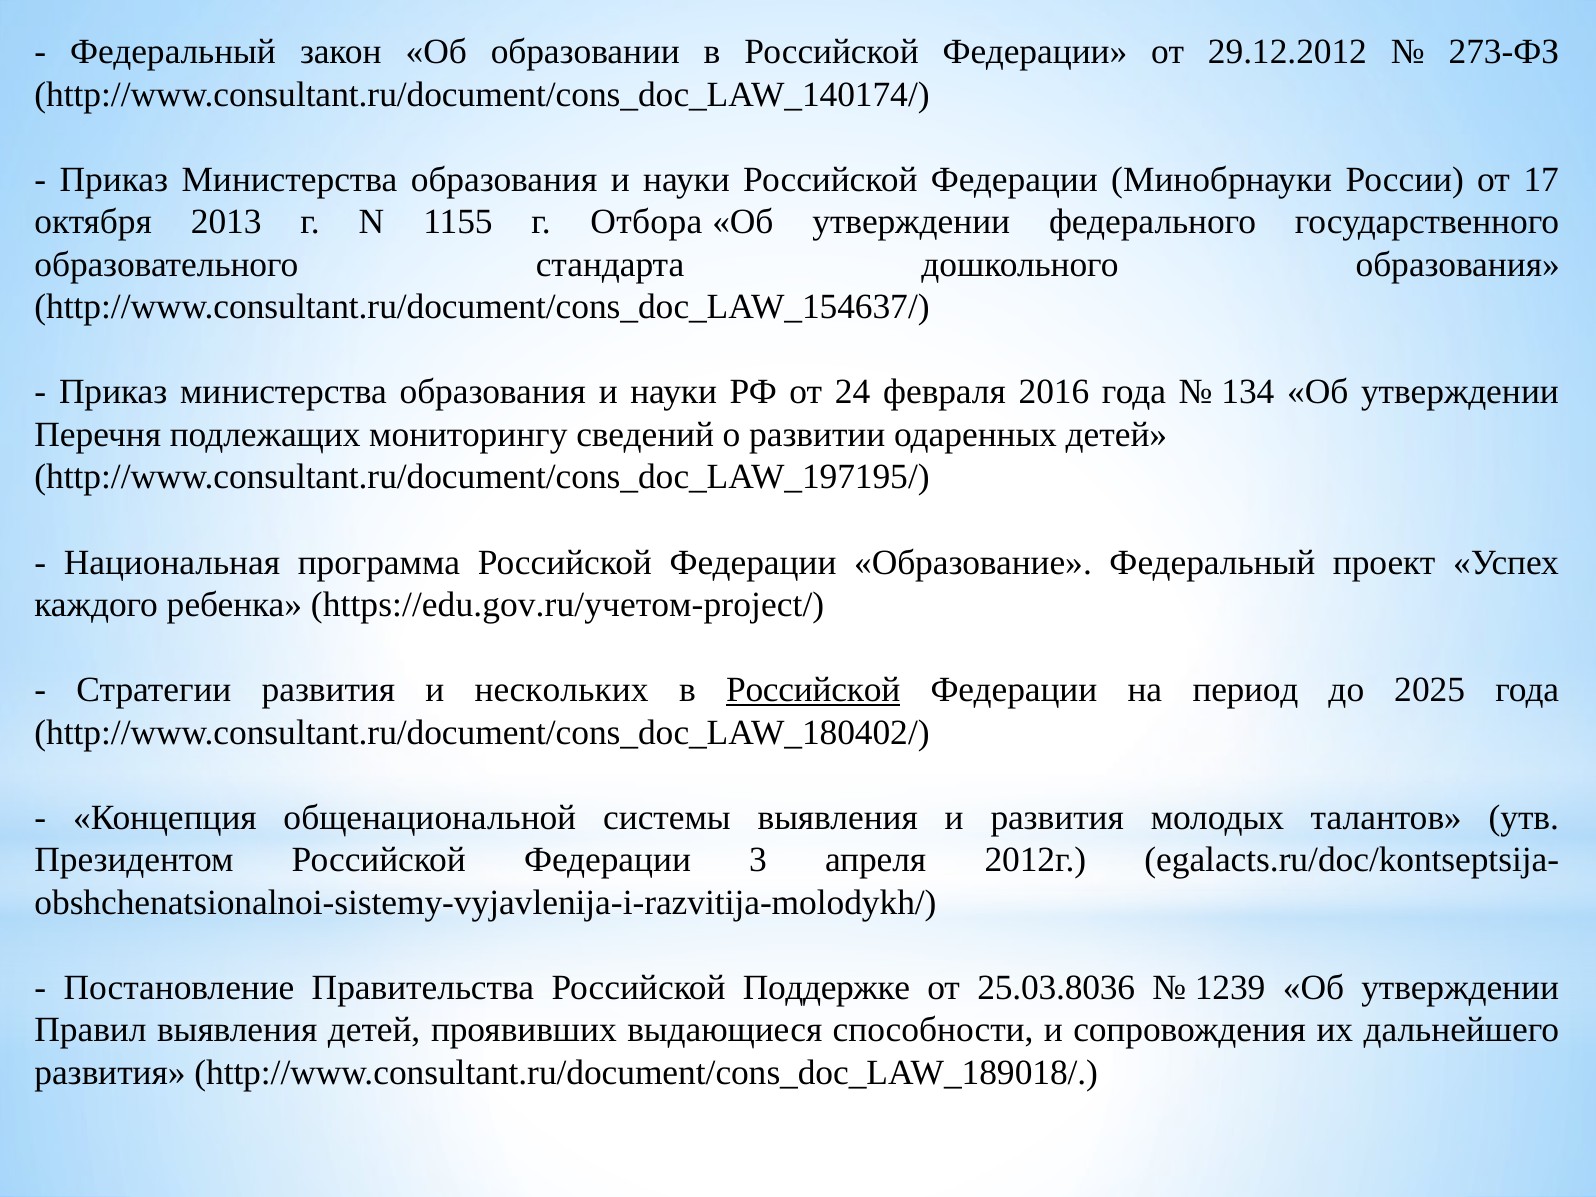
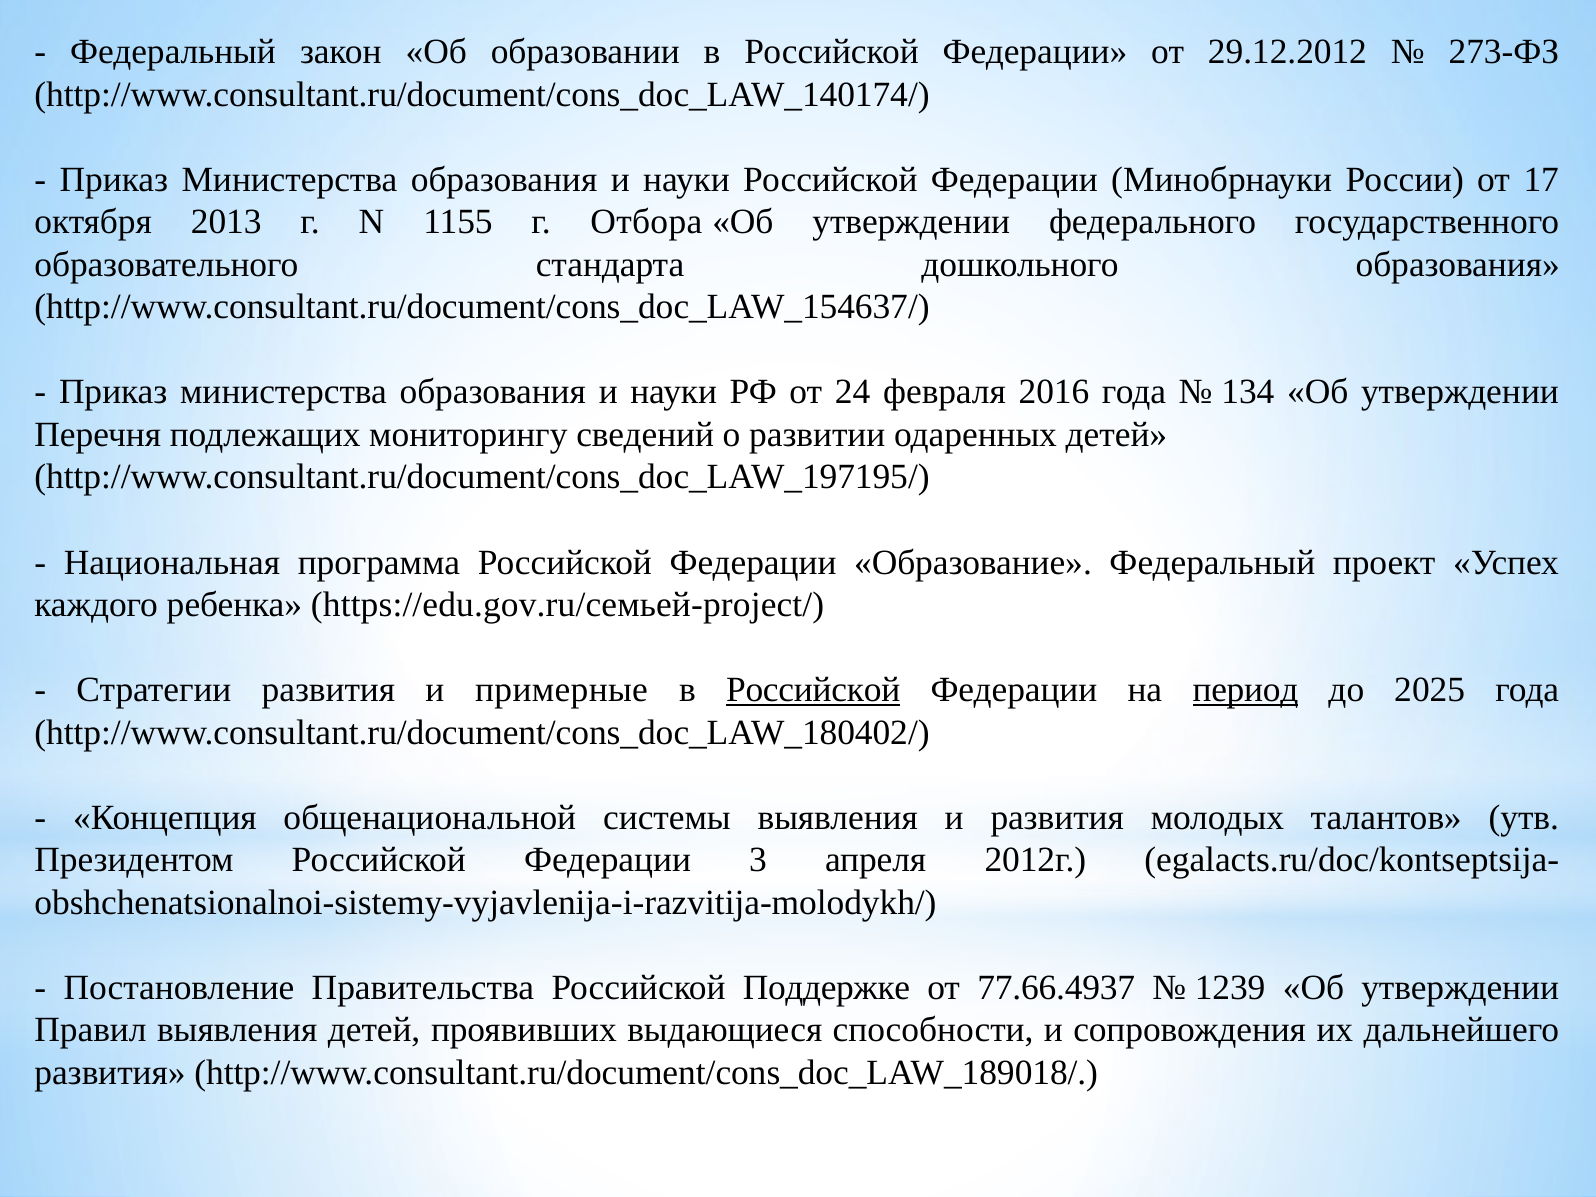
https://edu.gov.ru/учетом-project/: https://edu.gov.ru/учетом-project/ -> https://edu.gov.ru/семьей-project/ (568, 605)
нескольких: нескольких -> примерные (562, 690)
период underline: none -> present (1245, 690)
25.03.8036: 25.03.8036 -> 77.66.4937 (1056, 988)
